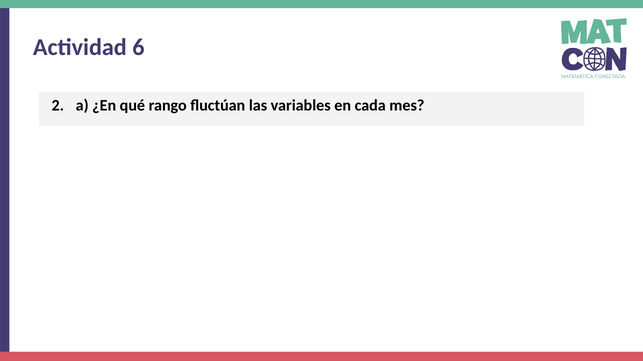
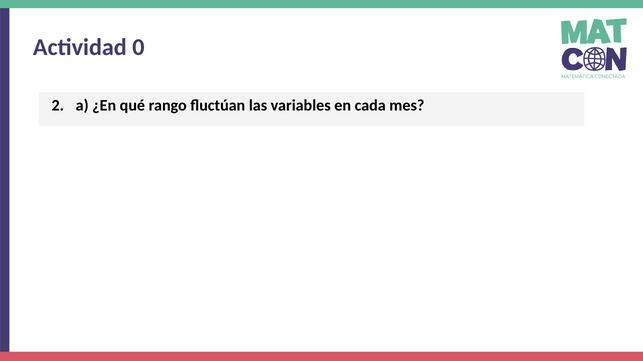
6: 6 -> 0 (138, 47)
